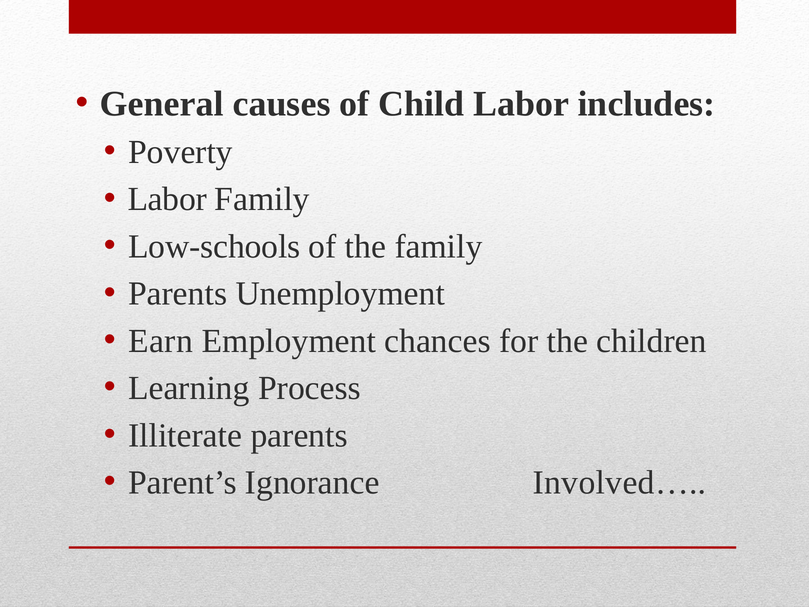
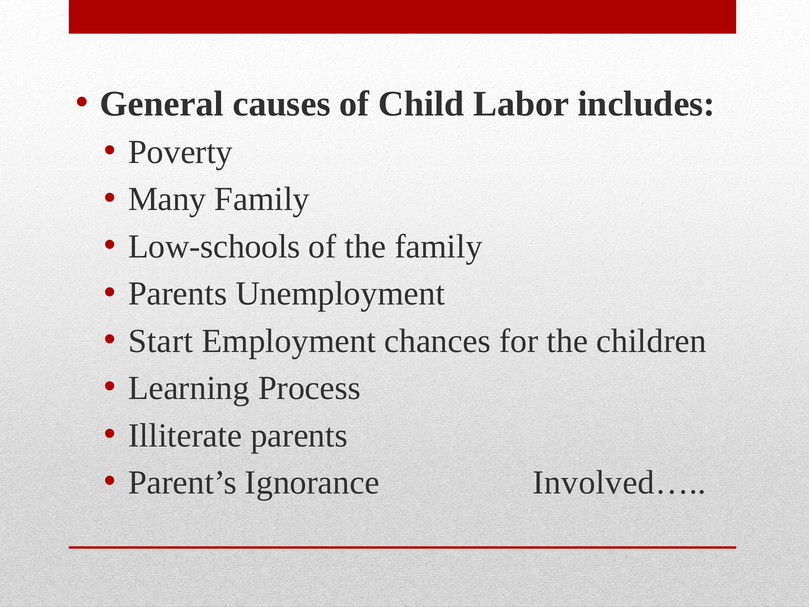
Labor: Labor -> Many (167, 199)
Earn: Earn -> Start (161, 341)
